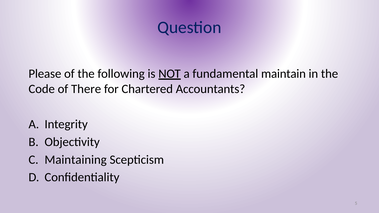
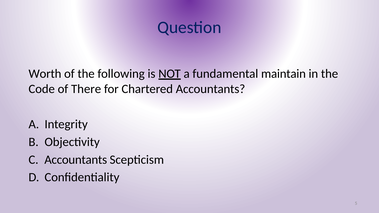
Please: Please -> Worth (45, 74)
Maintaining: Maintaining -> Accountants (76, 160)
